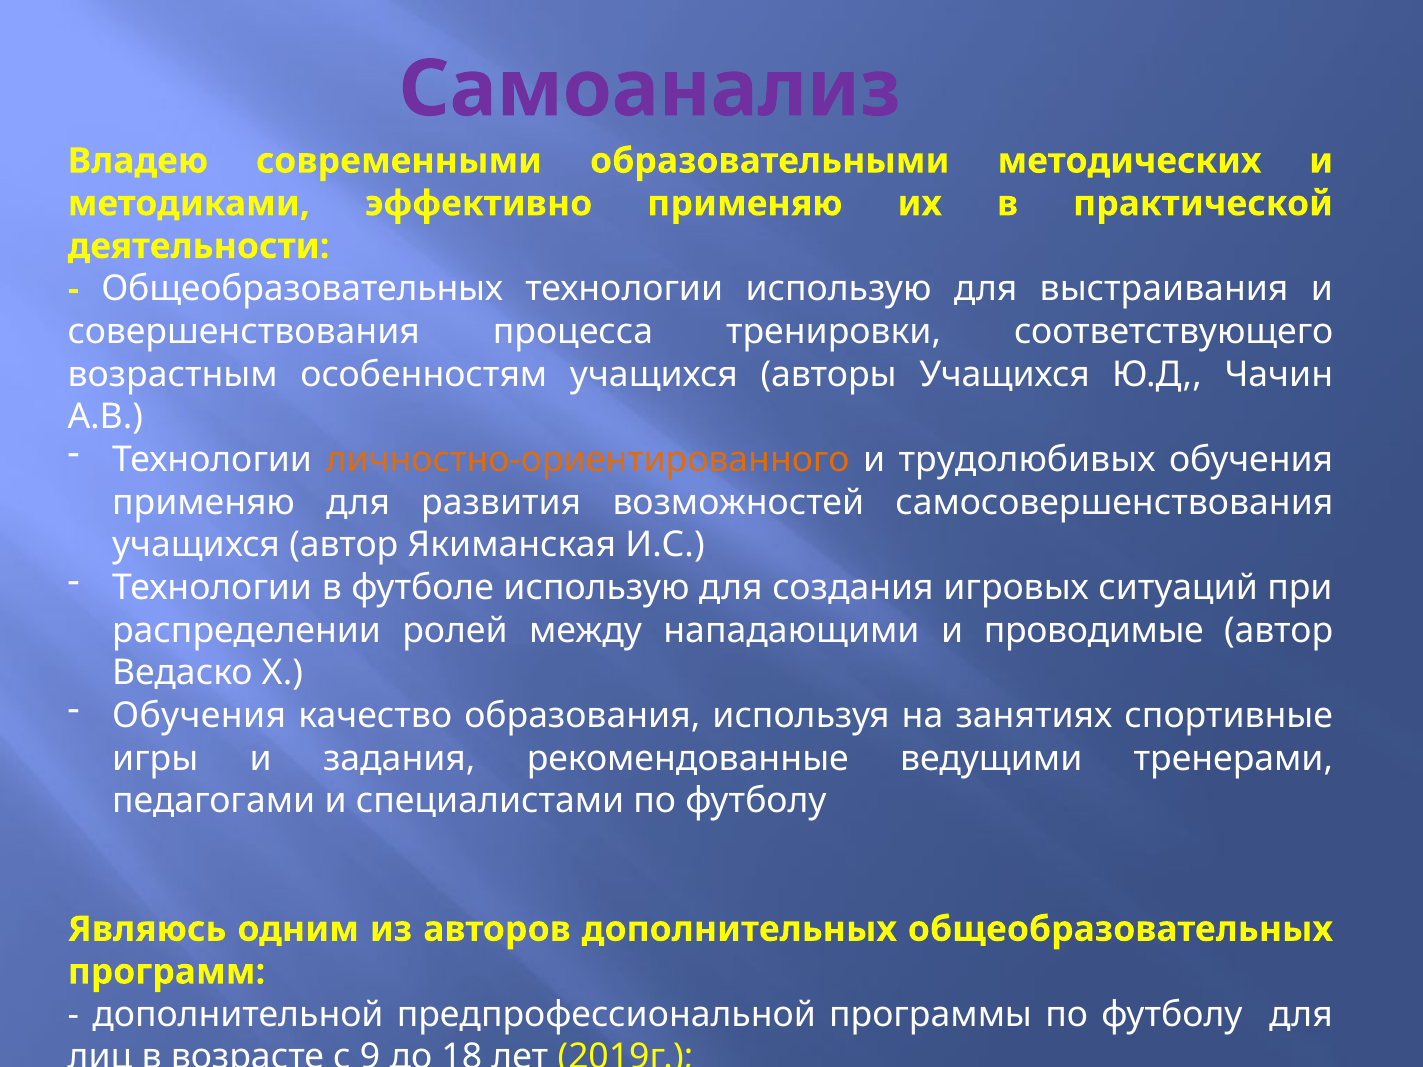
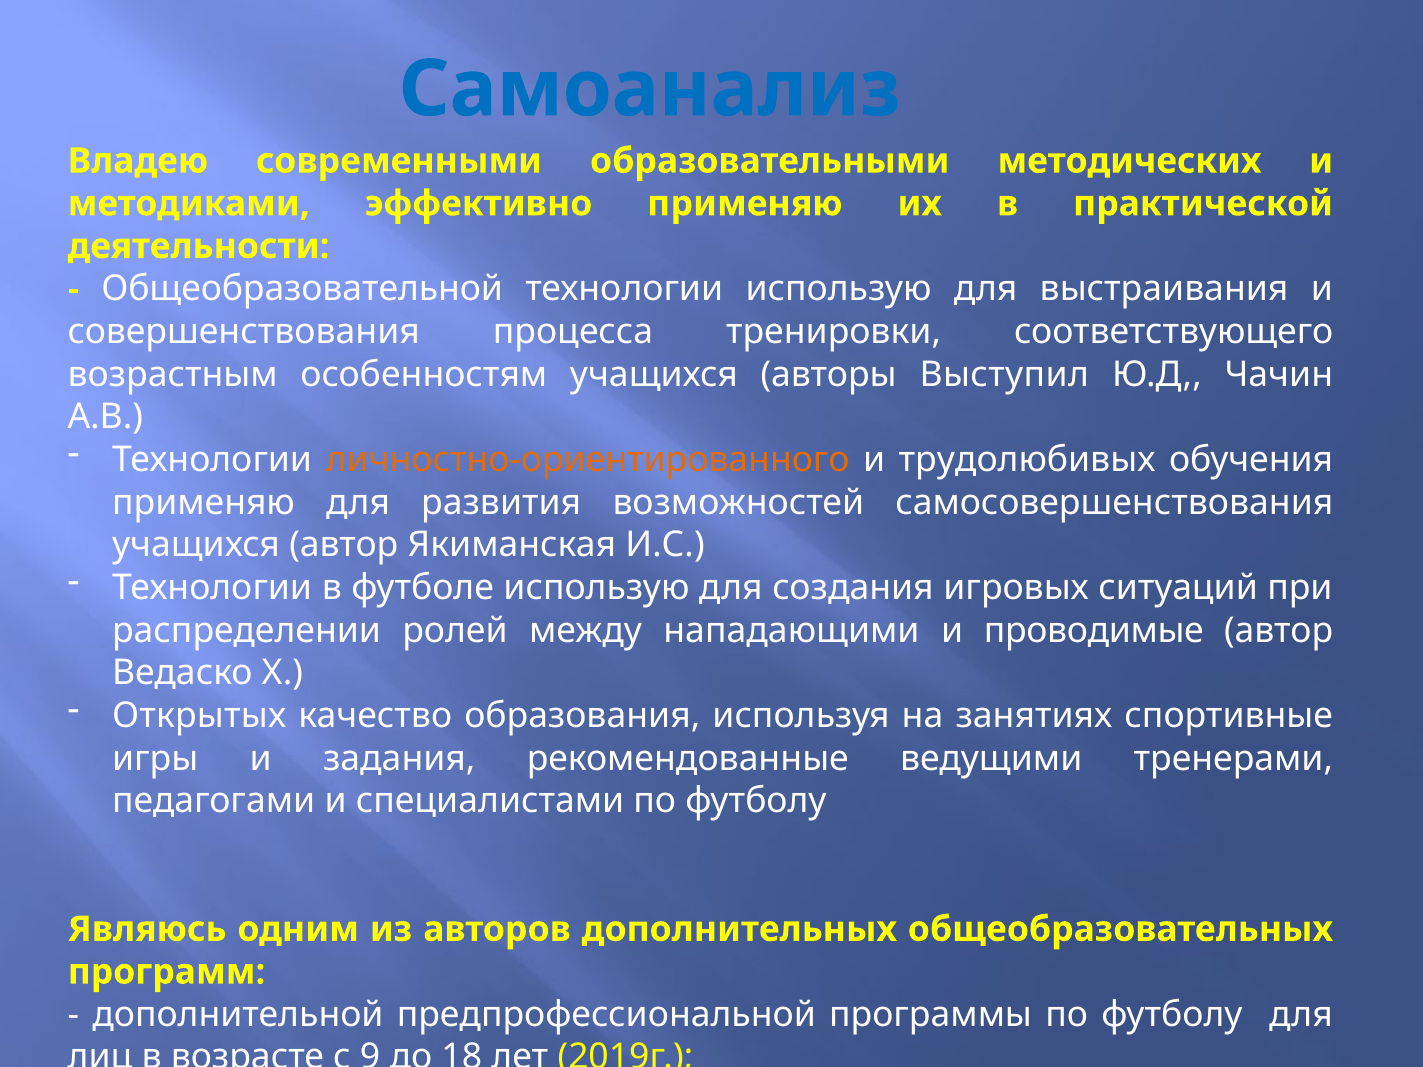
Самоанализ colour: purple -> blue (650, 89)
Общеобразовательных: Общеобразовательных -> Общеобразовательной (302, 289)
авторы Учащихся: Учащихся -> Выступил (1004, 374)
Обучения: Обучения -> Открытых (199, 716)
